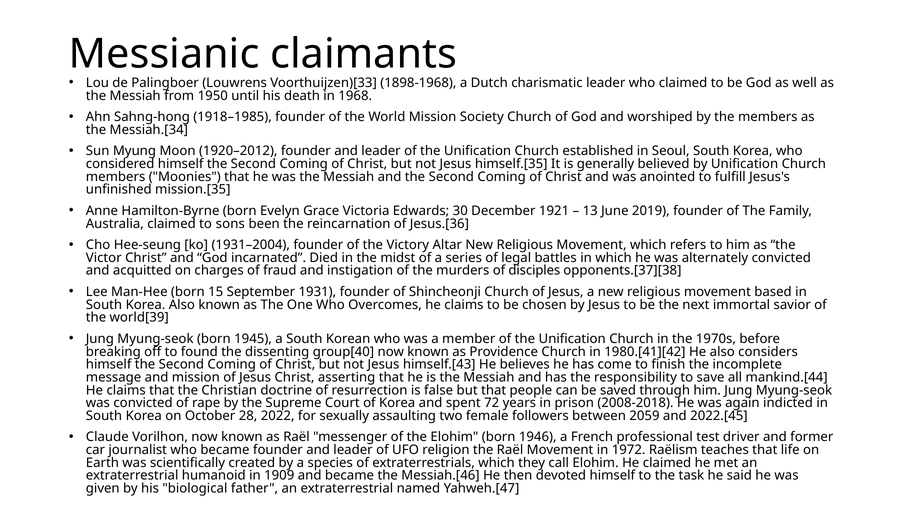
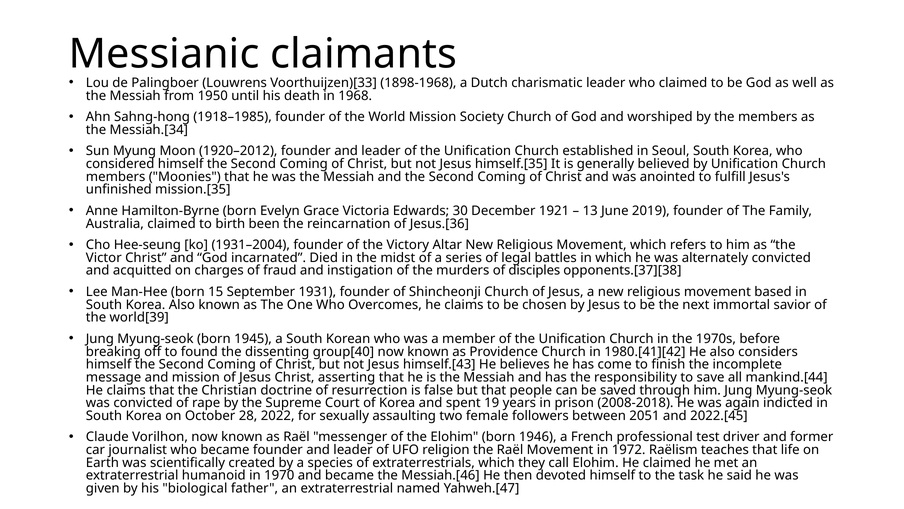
sons: sons -> birth (230, 223)
72: 72 -> 19 (492, 403)
2059: 2059 -> 2051 (644, 415)
1909: 1909 -> 1970 (279, 475)
